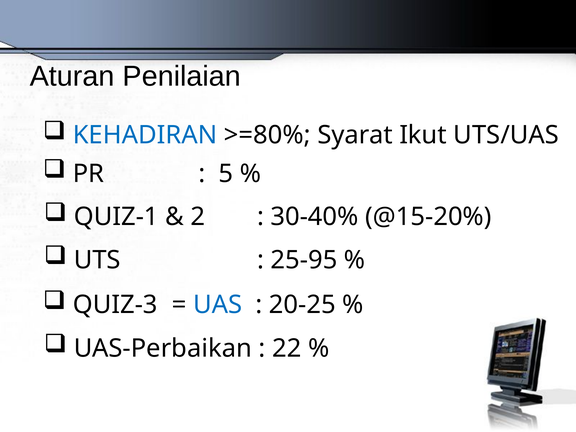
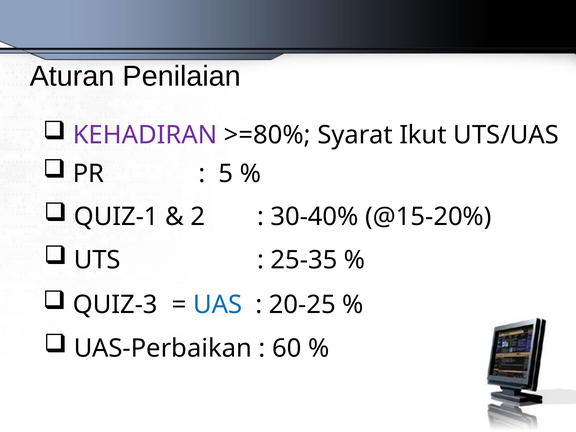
KEHADIRAN colour: blue -> purple (145, 135)
25-95: 25-95 -> 25-35 (304, 260)
22: 22 -> 60 (287, 348)
